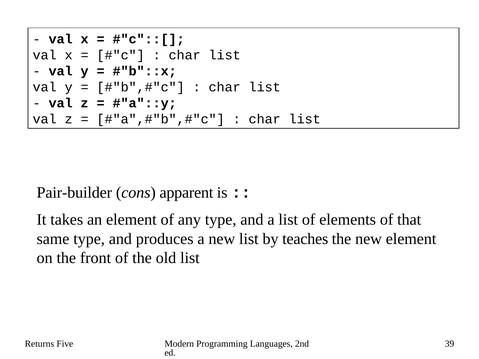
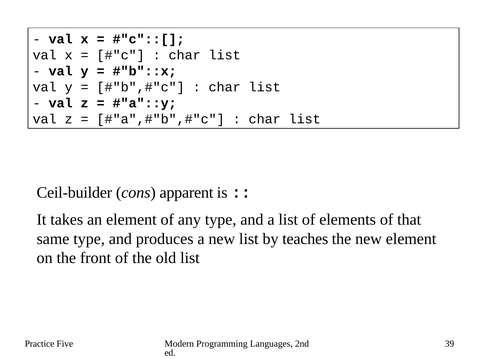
Pair-builder: Pair-builder -> Ceil-builder (74, 193)
Returns: Returns -> Practice (40, 344)
